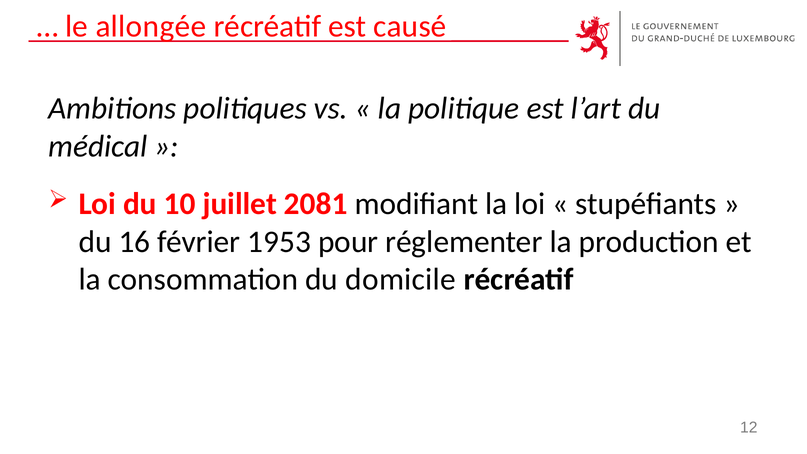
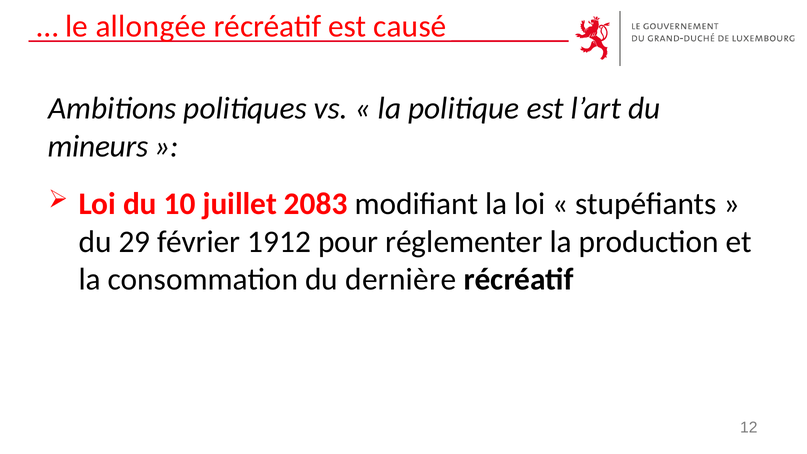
médical: médical -> mineurs (98, 146)
2081: 2081 -> 2083 (316, 204)
16: 16 -> 29 (134, 242)
1953: 1953 -> 1912 (279, 242)
domicile: domicile -> dernière (401, 279)
